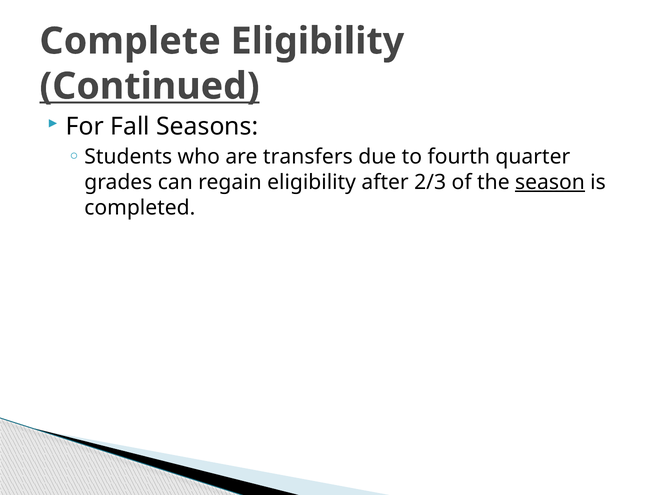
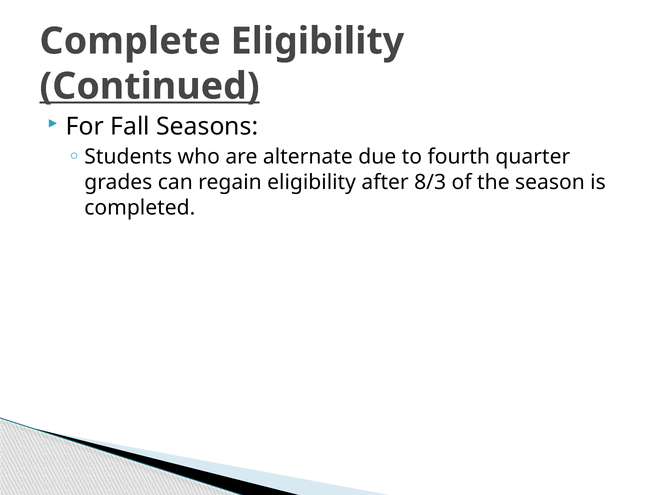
transfers: transfers -> alternate (308, 157)
2/3: 2/3 -> 8/3 (430, 182)
season underline: present -> none (550, 182)
